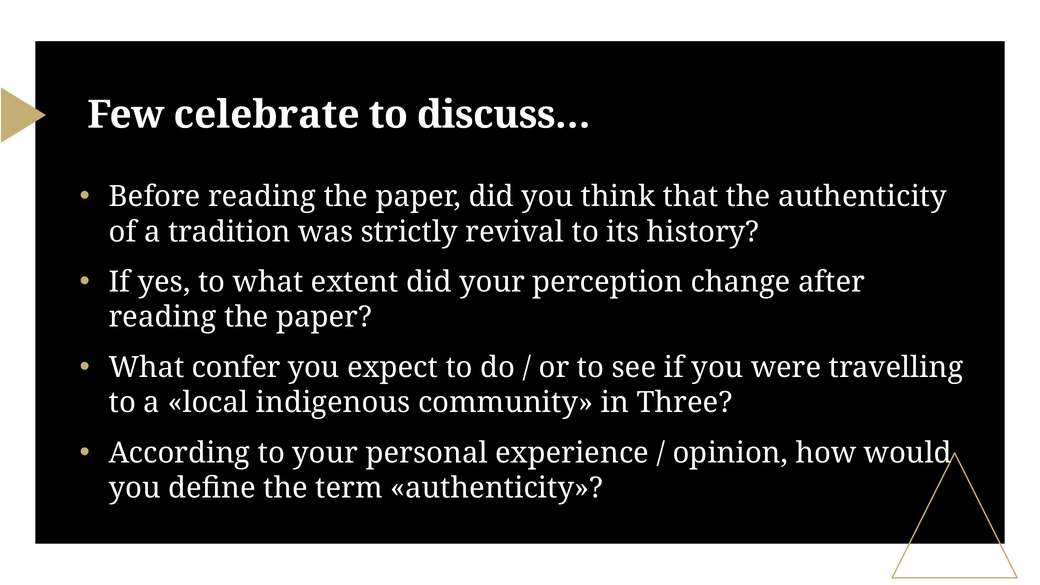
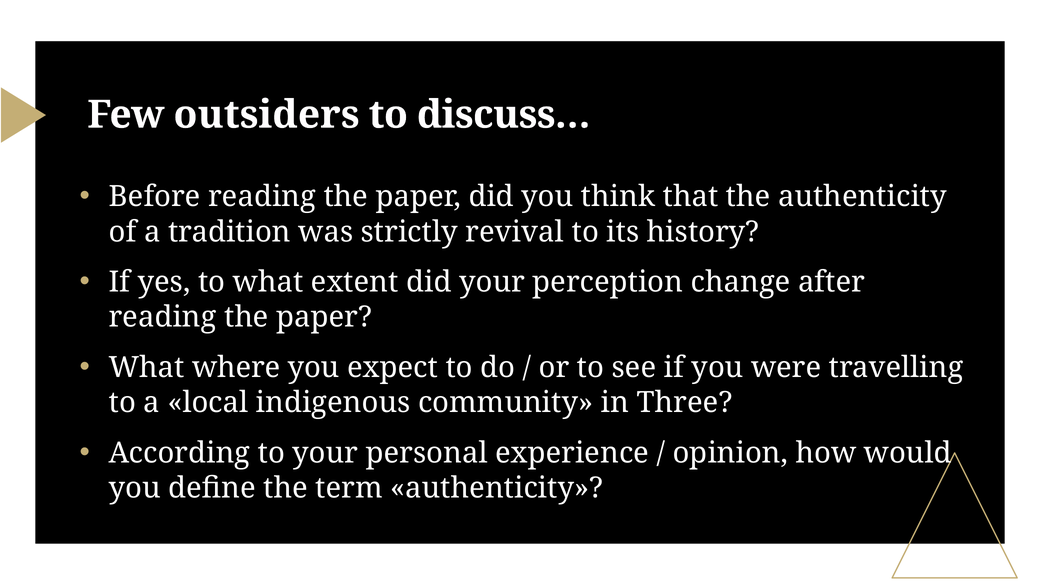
celebrate: celebrate -> outsiders (267, 115)
confer: confer -> where (236, 368)
